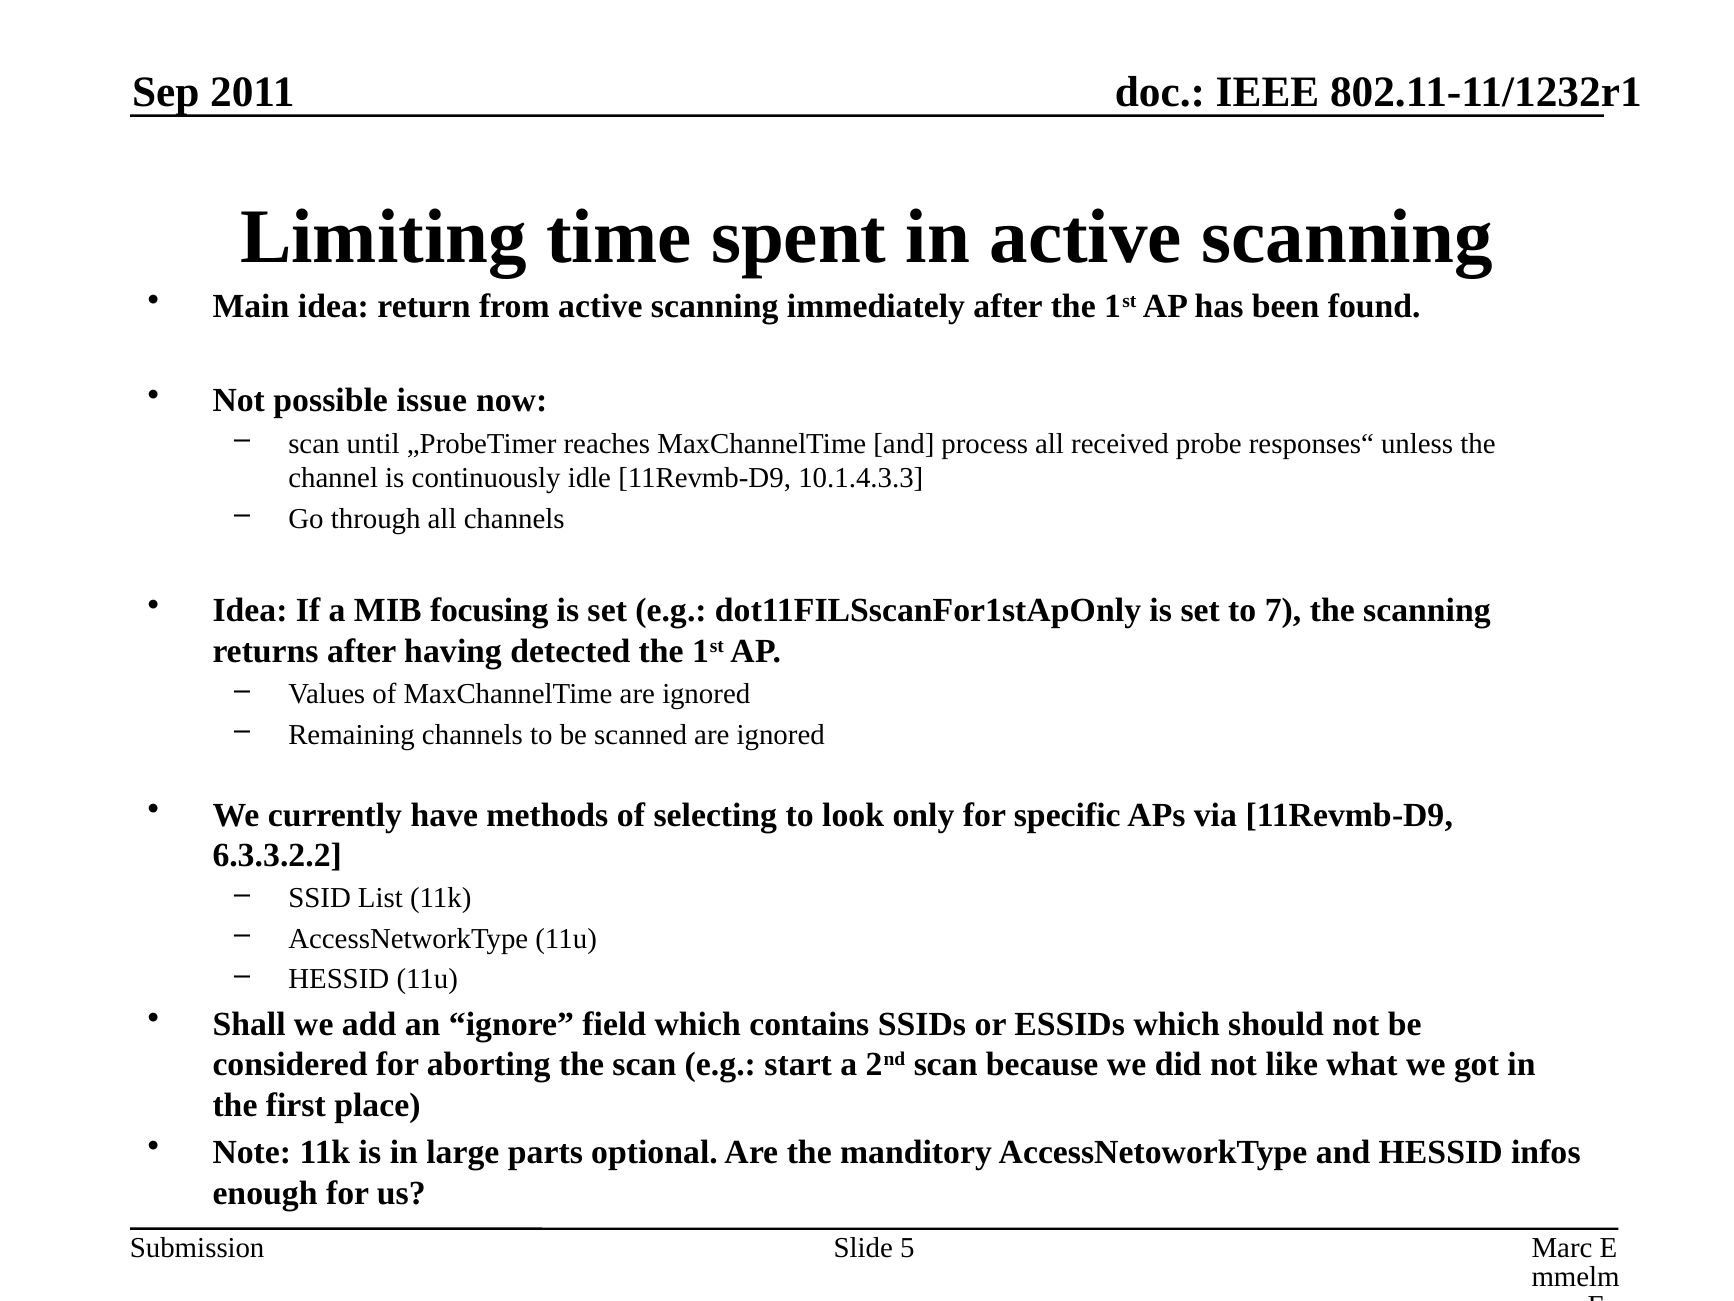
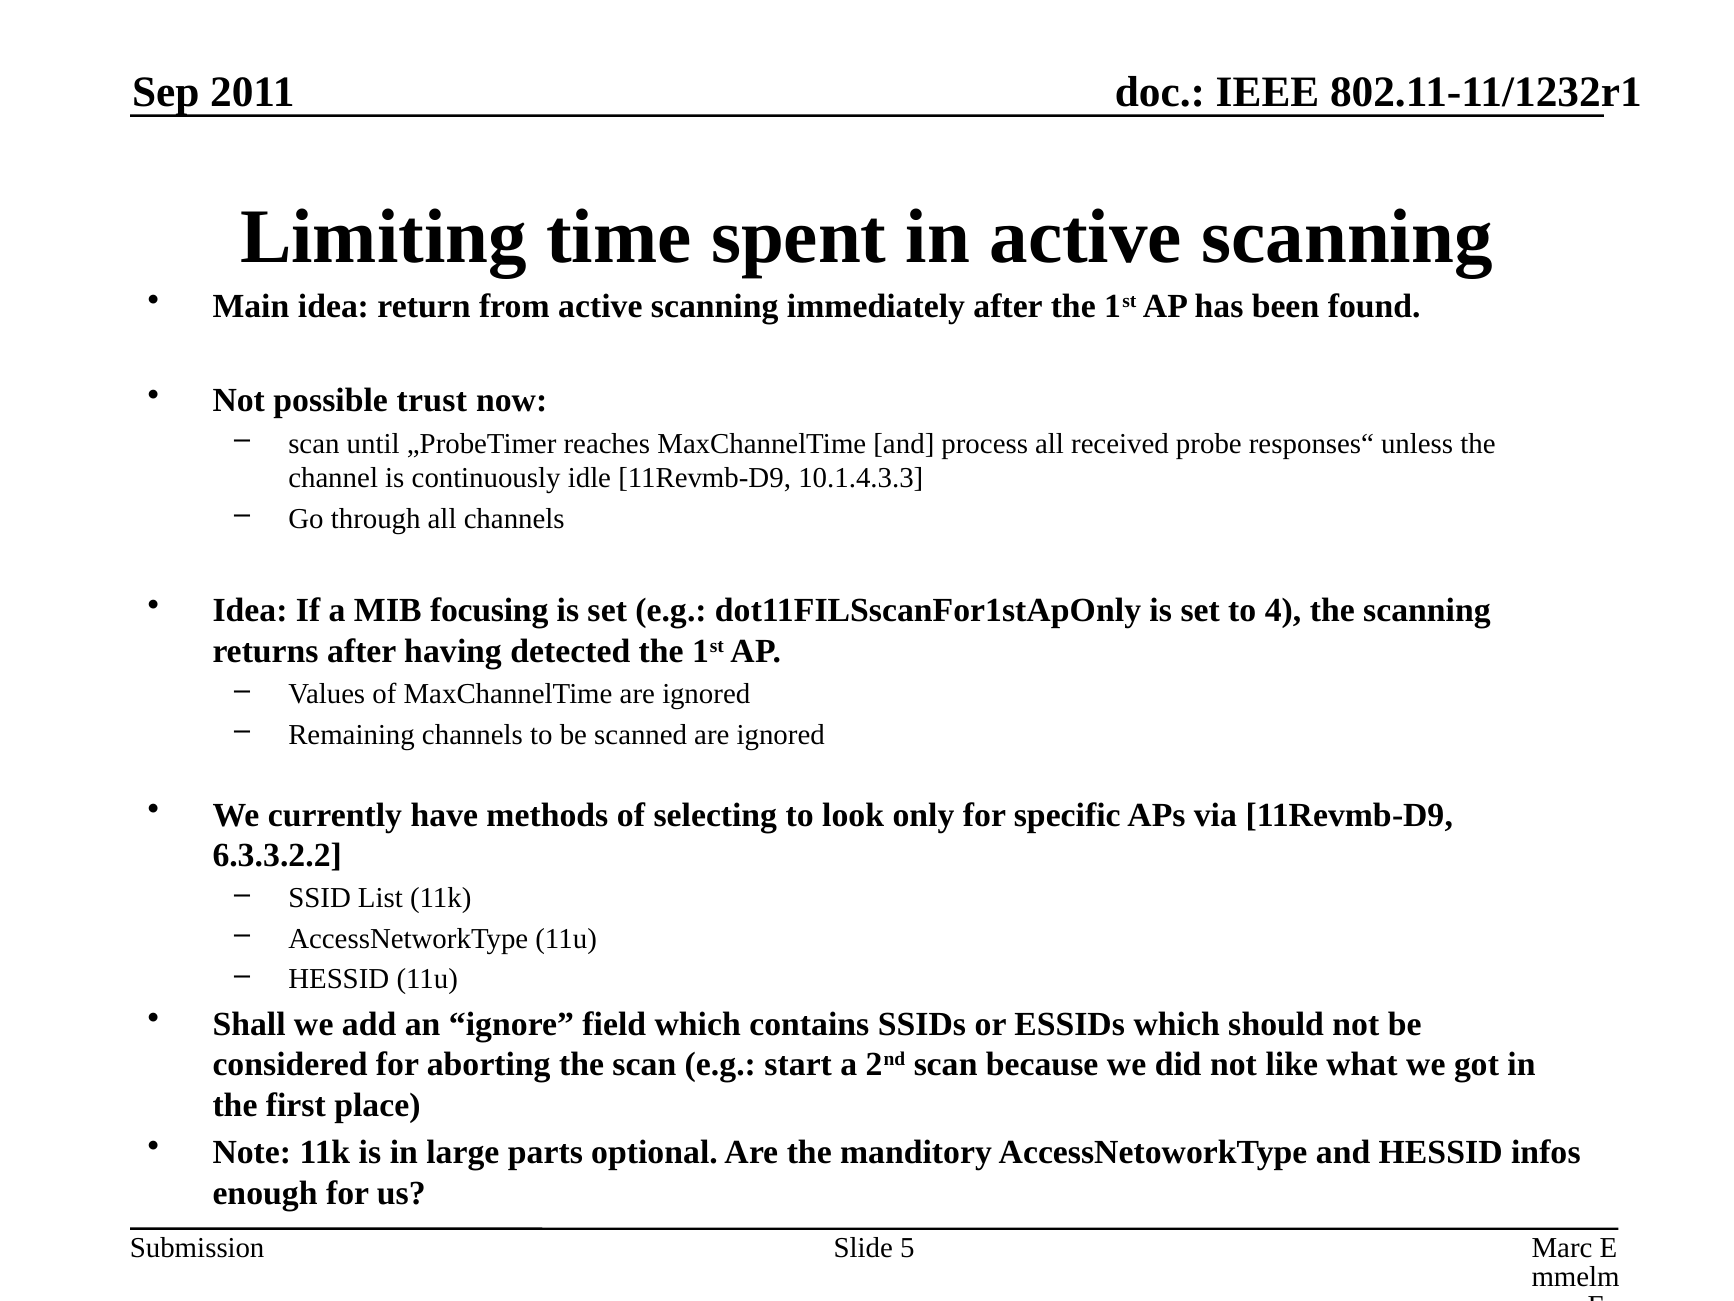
issue: issue -> trust (432, 400)
7: 7 -> 4 (1283, 611)
